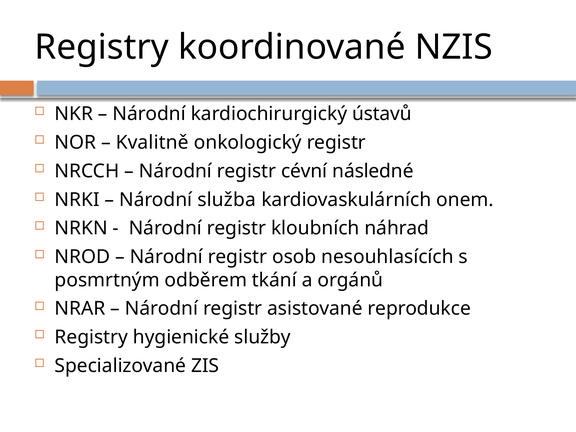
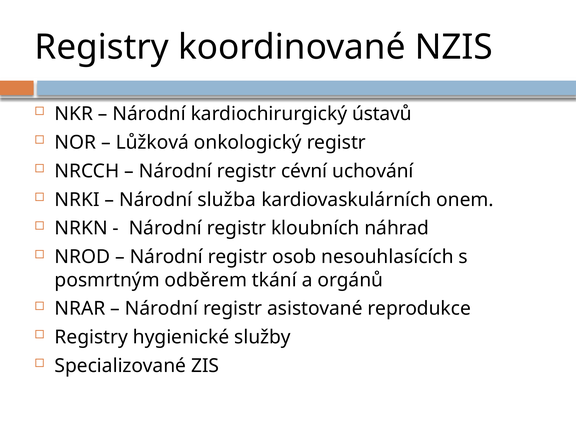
Kvalitně: Kvalitně -> Lůžková (152, 142)
následné: následné -> uchování (373, 171)
